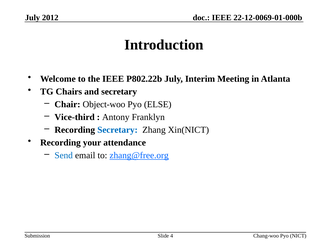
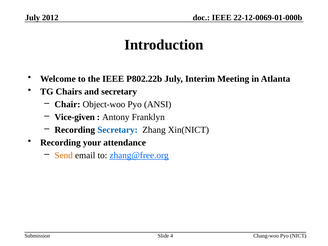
ELSE: ELSE -> ANSI (158, 104)
Vice-third: Vice-third -> Vice-given (75, 117)
Send colour: blue -> orange (64, 155)
